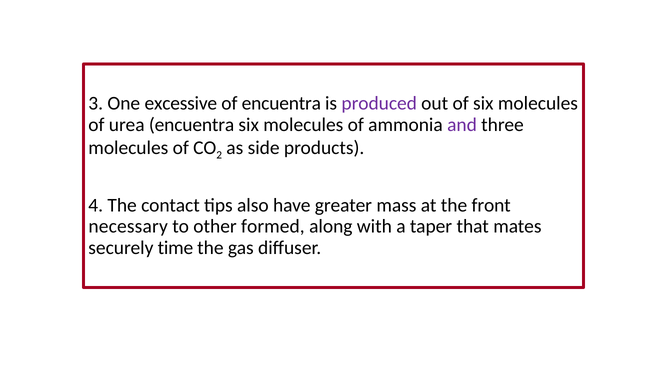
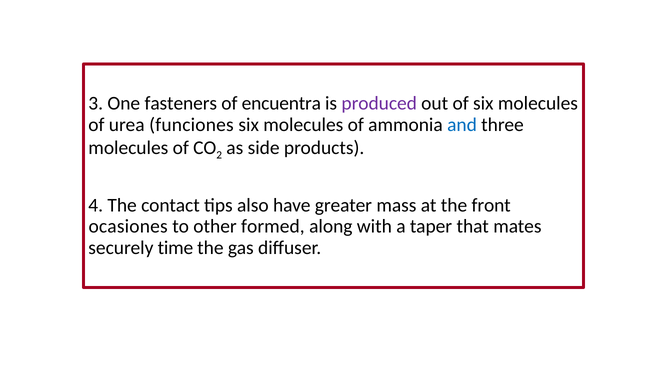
excessive: excessive -> fasteners (181, 103)
urea encuentra: encuentra -> funciones (191, 125)
and colour: purple -> blue (462, 125)
necessary: necessary -> ocasiones (128, 227)
